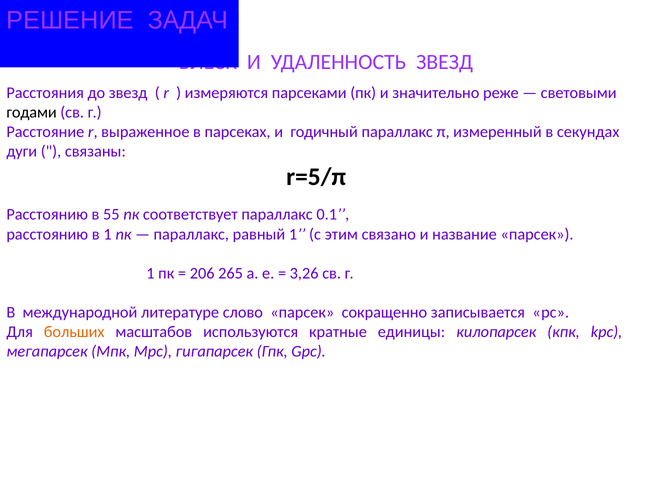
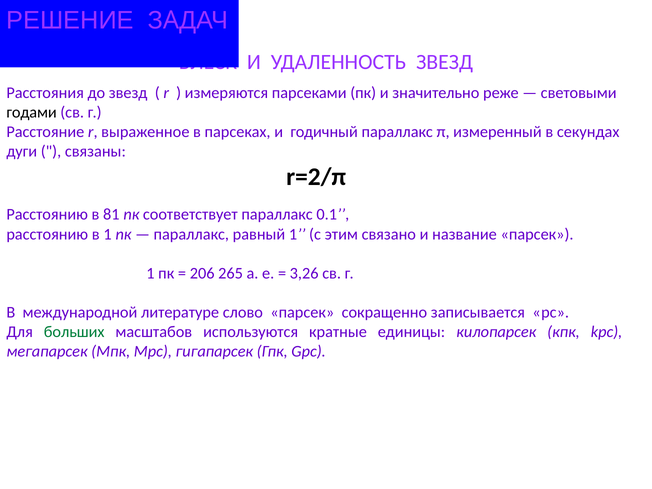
r=5/π: r=5/π -> r=2/π (316, 177)
55: 55 -> 81 (111, 215)
больших colour: orange -> green (74, 332)
